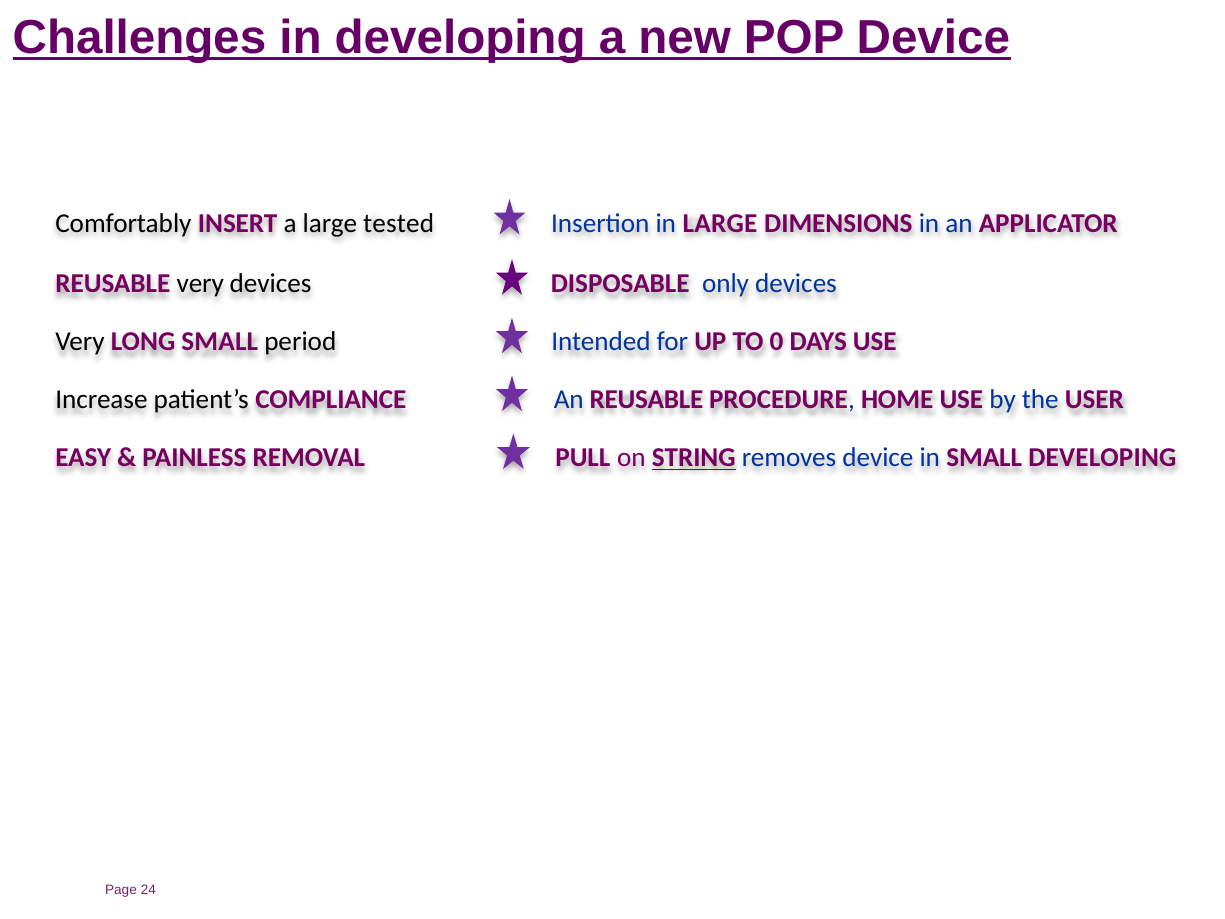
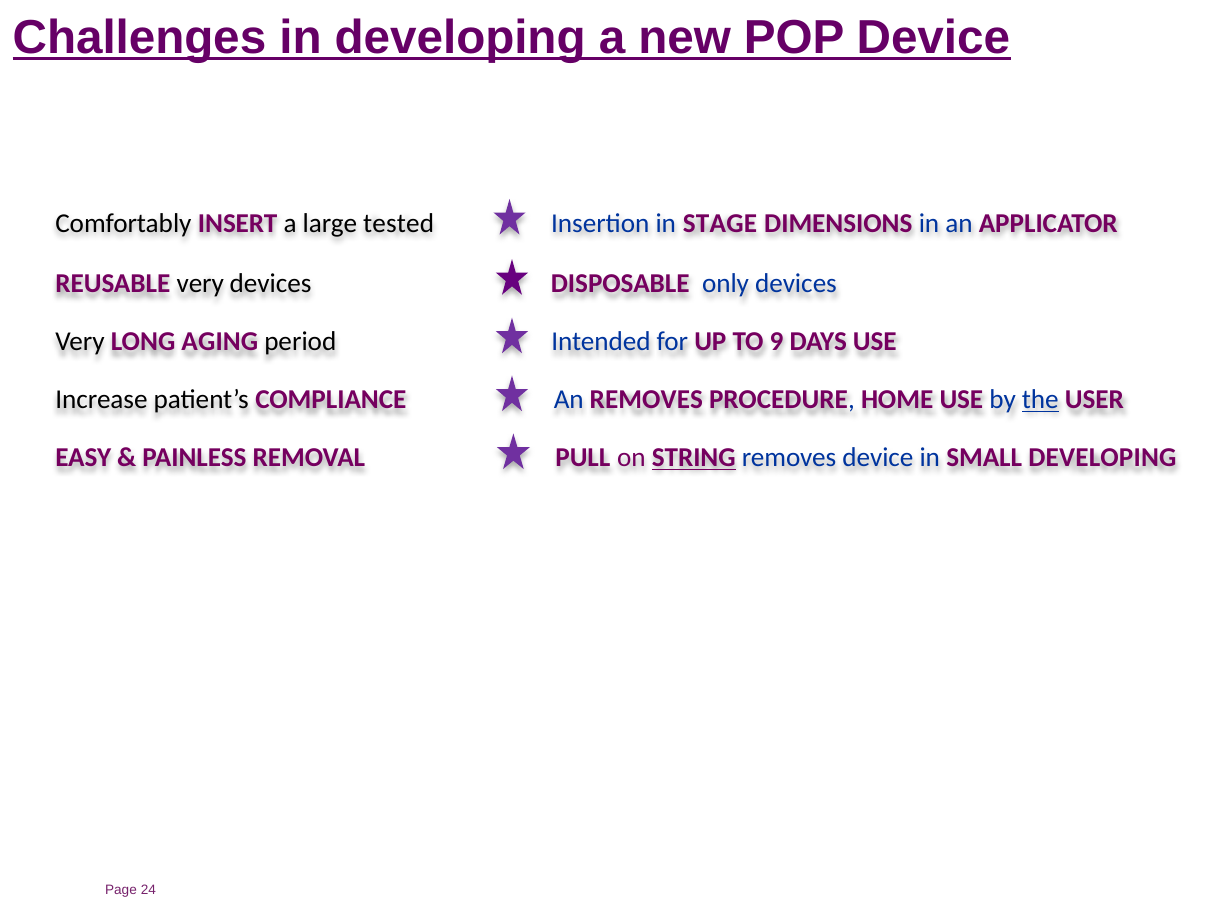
in LARGE: LARGE -> STAGE (720, 223)
LONG SMALL: SMALL -> AGING (220, 342)
0: 0 -> 9 (777, 342)
An REUSABLE: REUSABLE -> REMOVES (646, 400)
the underline: none -> present (1040, 400)
